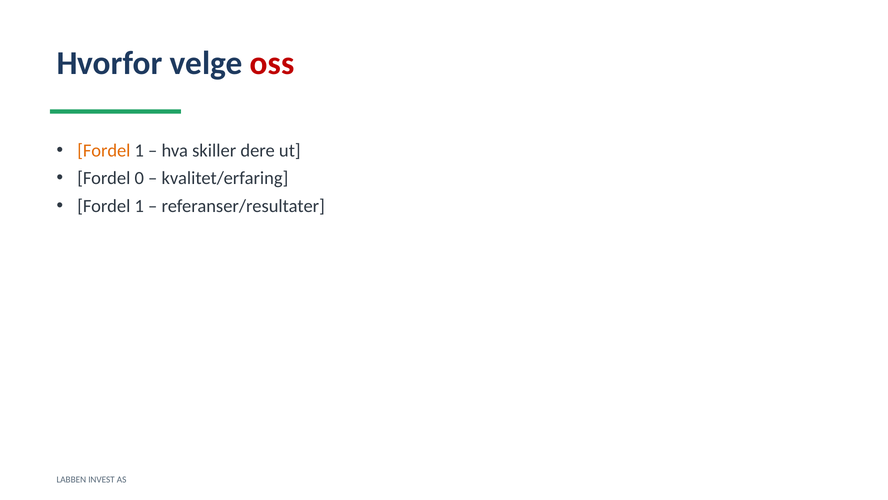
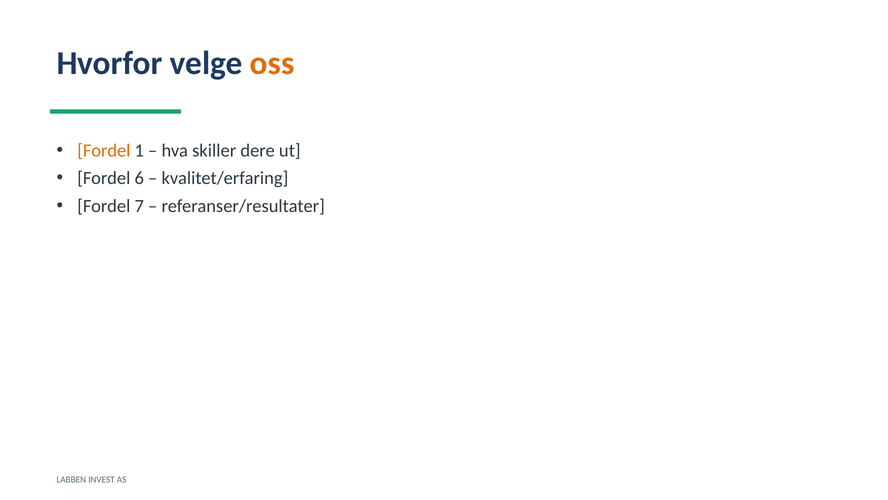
oss colour: red -> orange (272, 63)
0: 0 -> 6 (139, 178)
1: 1 -> 7 (139, 206)
